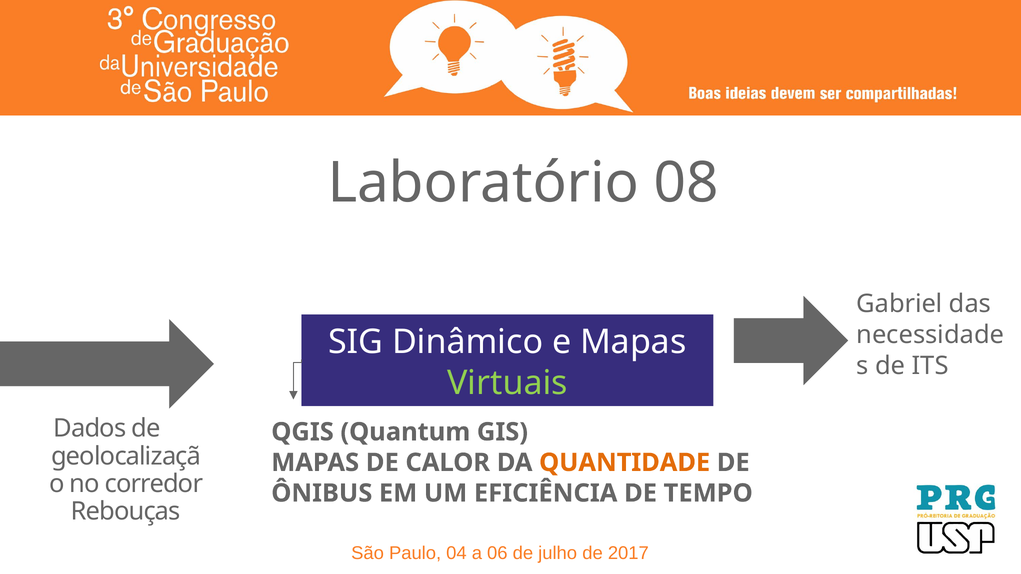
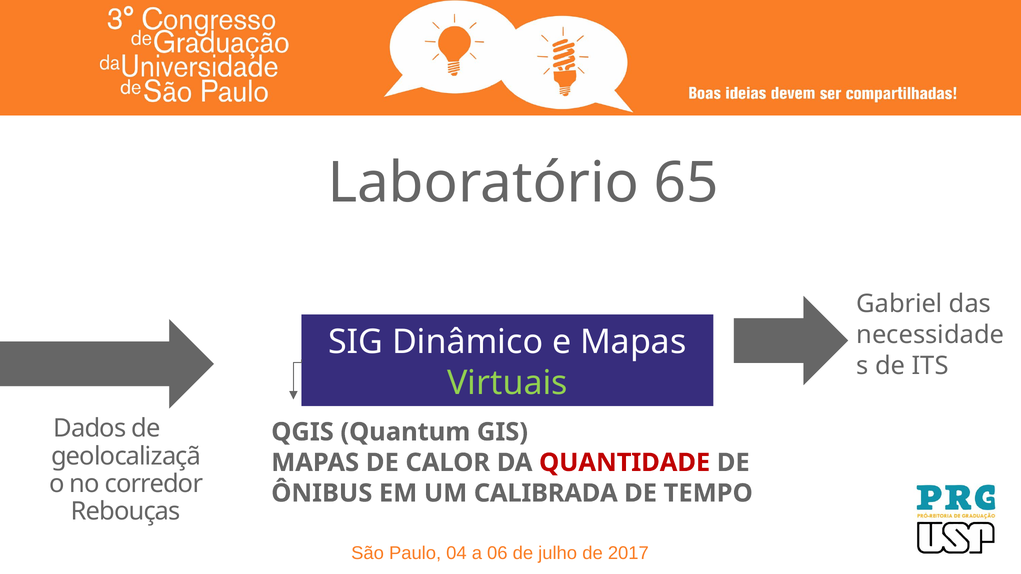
08: 08 -> 65 (686, 183)
QUANTIDADE colour: orange -> red (625, 463)
EFICIÊNCIA: EFICIÊNCIA -> CALIBRADA (546, 493)
